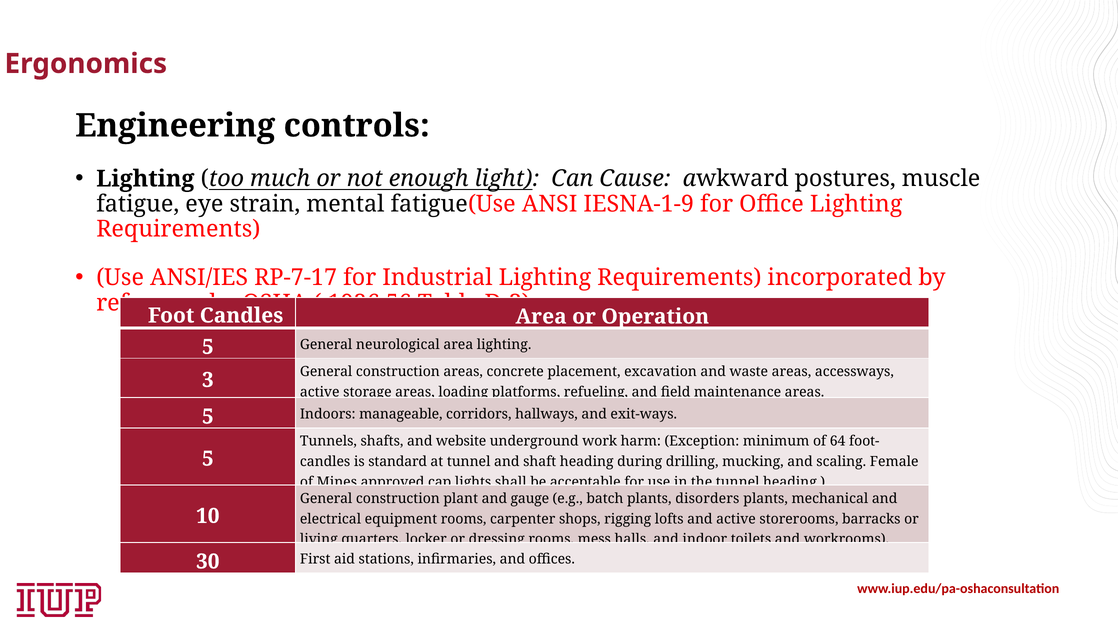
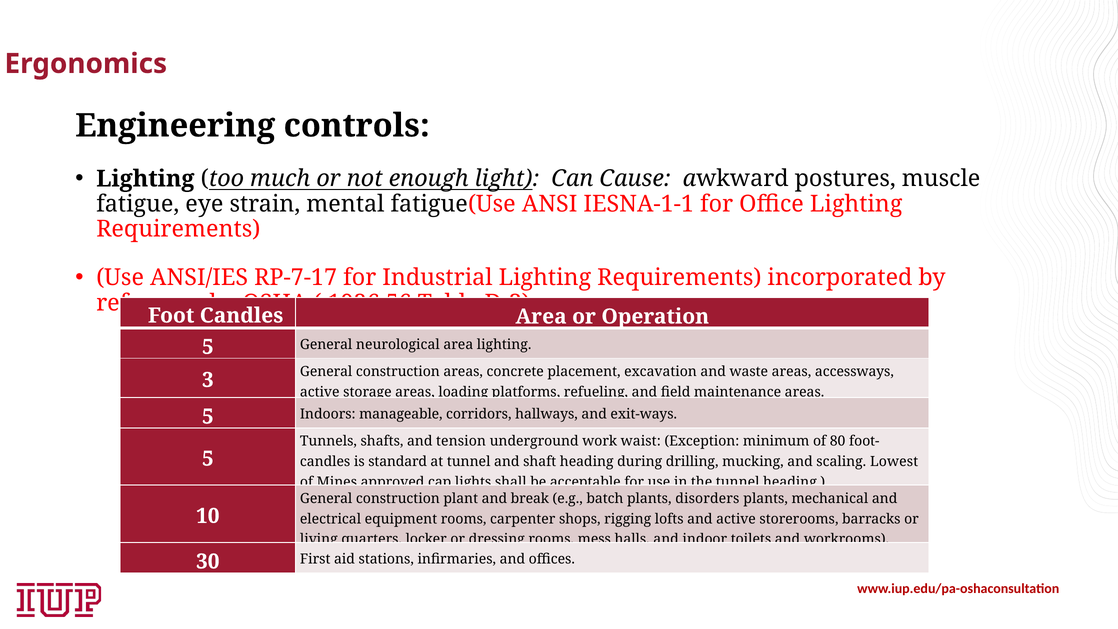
IESNA-1-9: IESNA-1-9 -> IESNA-1-1 (639, 204)
website: website -> tension (461, 441)
harm: harm -> waist (641, 441)
64: 64 -> 80 (838, 441)
Female: Female -> Lowest (894, 462)
gauge: gauge -> break (530, 498)
